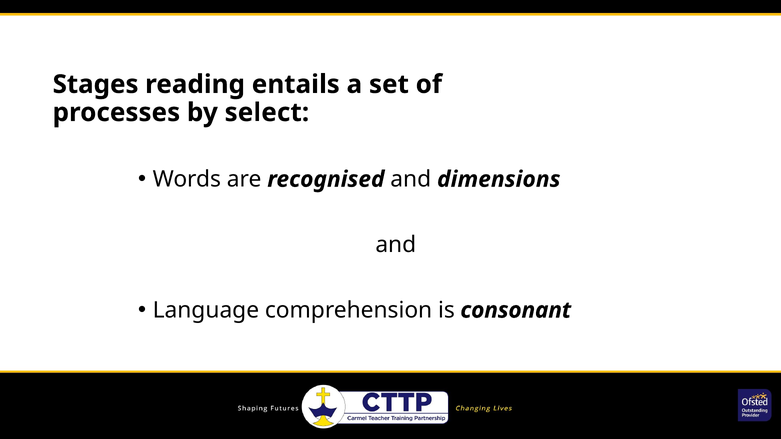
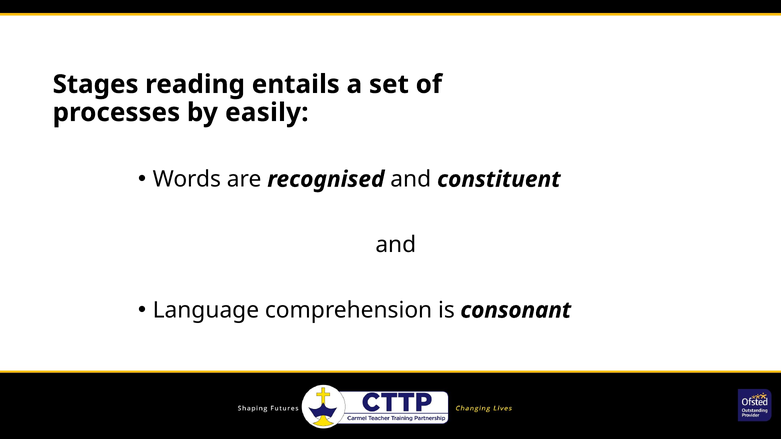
select: select -> easily (267, 113)
dimensions: dimensions -> constituent (499, 179)
